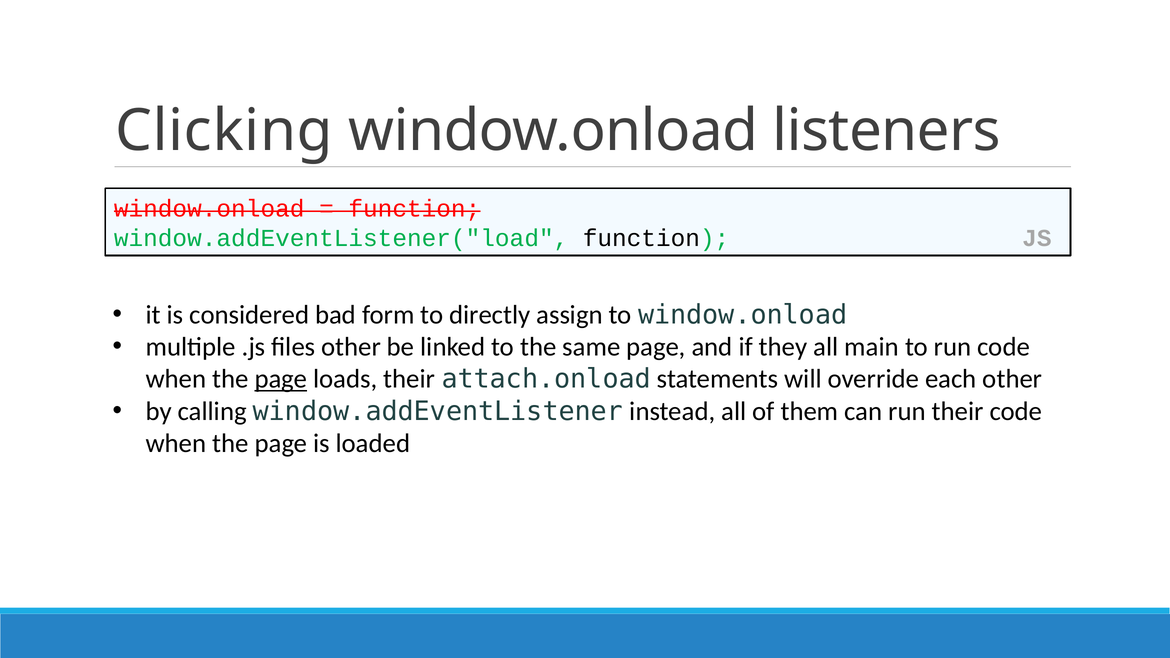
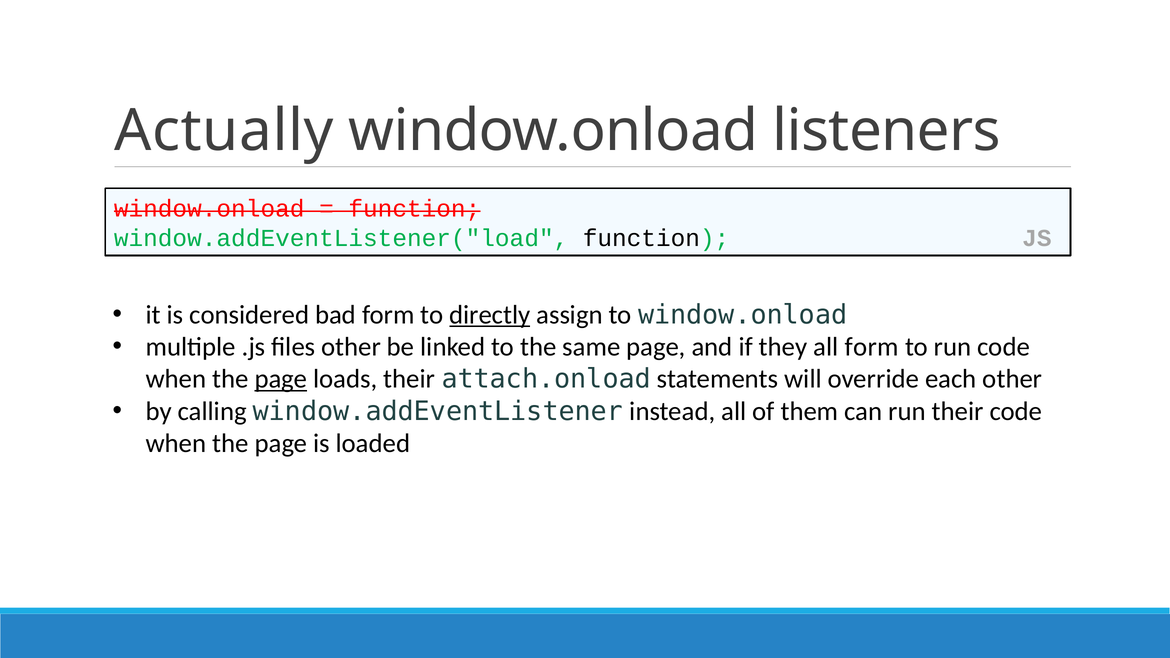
Clicking: Clicking -> Actually (224, 131)
directly underline: none -> present (490, 315)
all main: main -> form (872, 347)
